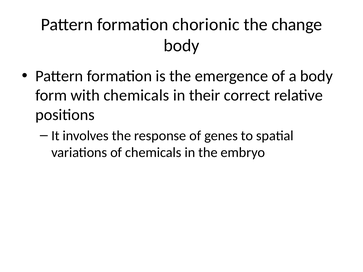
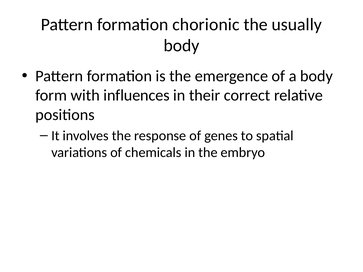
change: change -> usually (297, 25)
with chemicals: chemicals -> influences (137, 96)
